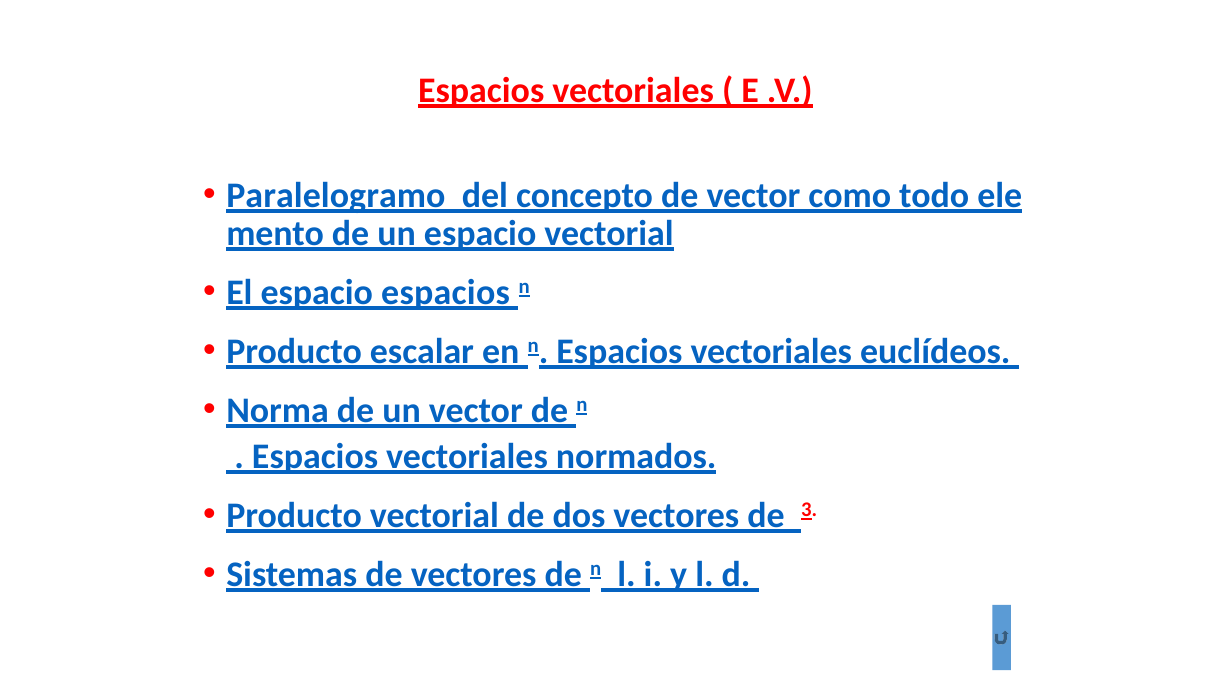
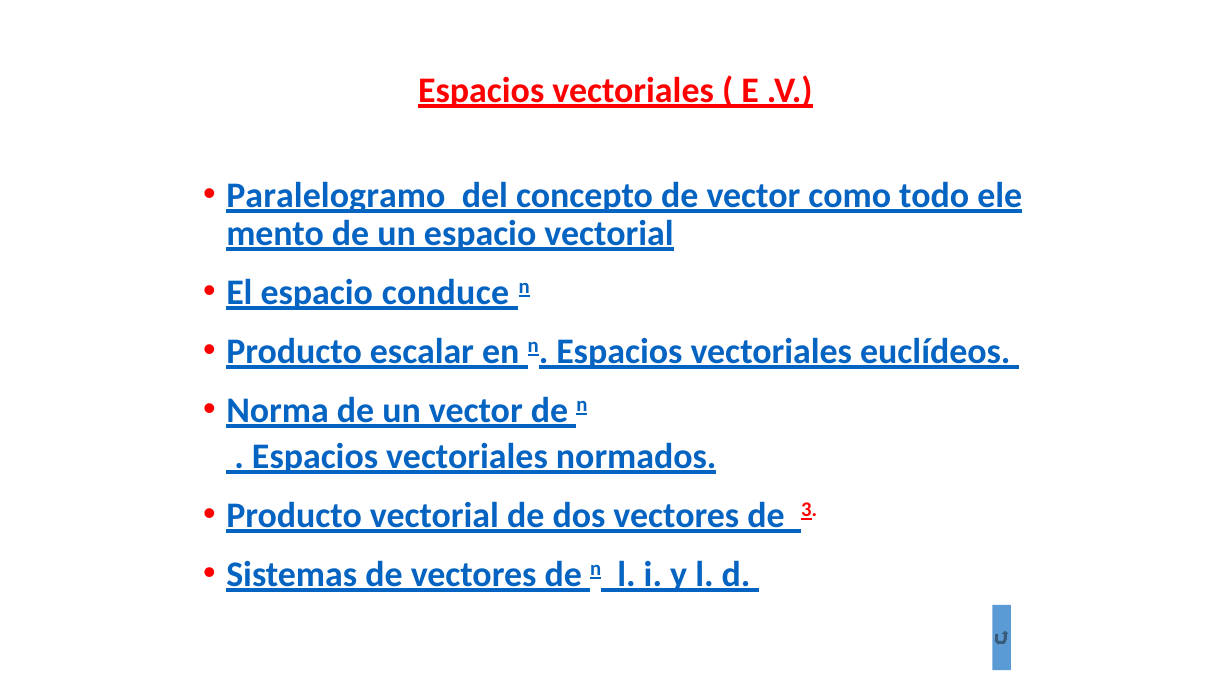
espacio espacios: espacios -> conduce (446, 293)
